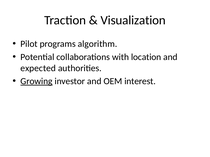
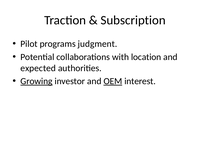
Visualization: Visualization -> Subscription (133, 20)
algorithm: algorithm -> judgment (98, 44)
OEM underline: none -> present (113, 81)
